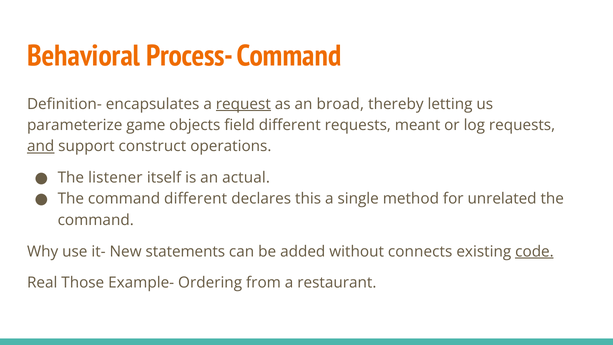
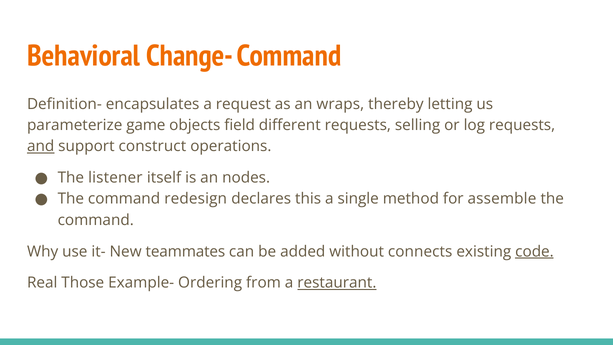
Process-: Process- -> Change- (190, 56)
request underline: present -> none (243, 104)
broad: broad -> wraps (340, 104)
meant: meant -> selling (418, 125)
actual: actual -> nodes (246, 178)
command different: different -> redesign (196, 199)
unrelated: unrelated -> assemble (502, 199)
statements: statements -> teammates (185, 251)
restaurant underline: none -> present (337, 283)
